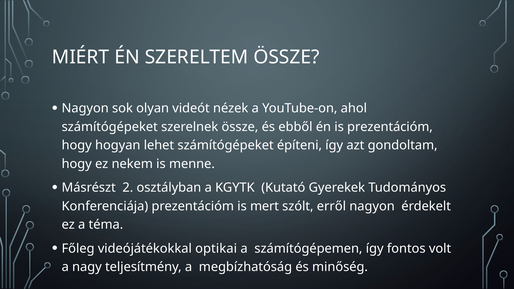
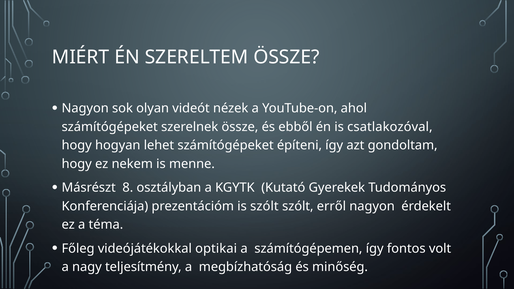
is prezentációm: prezentációm -> csatlakozóval (390, 127)
2: 2 -> 8 (128, 188)
is mert: mert -> szólt (264, 206)
